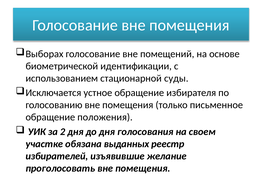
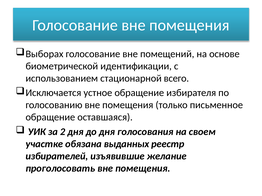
суды: суды -> всего (176, 78)
положения: положения -> оставшаяся (105, 117)
